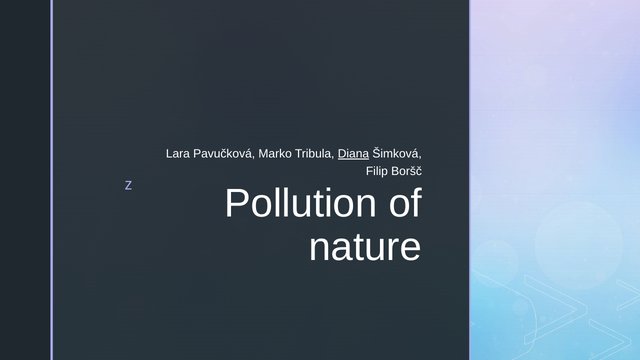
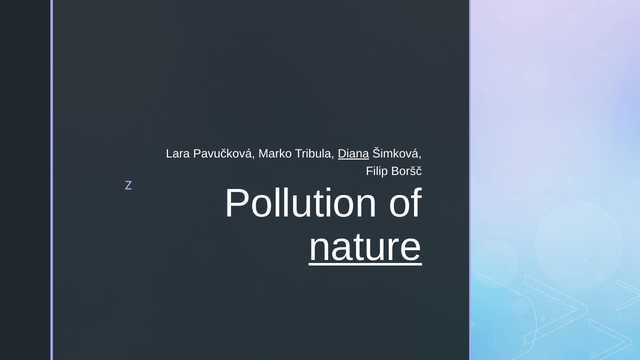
nature underline: none -> present (365, 247)
